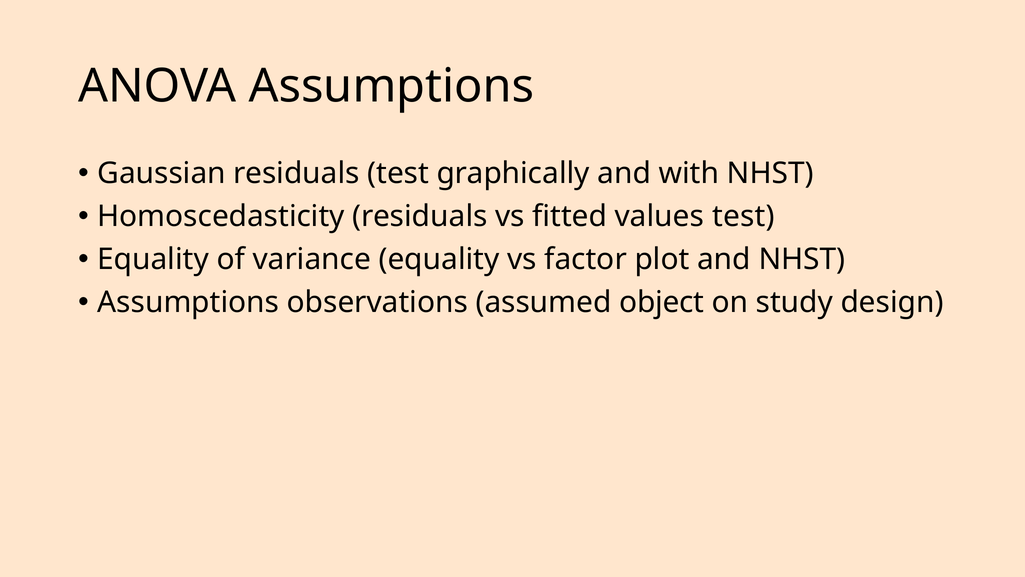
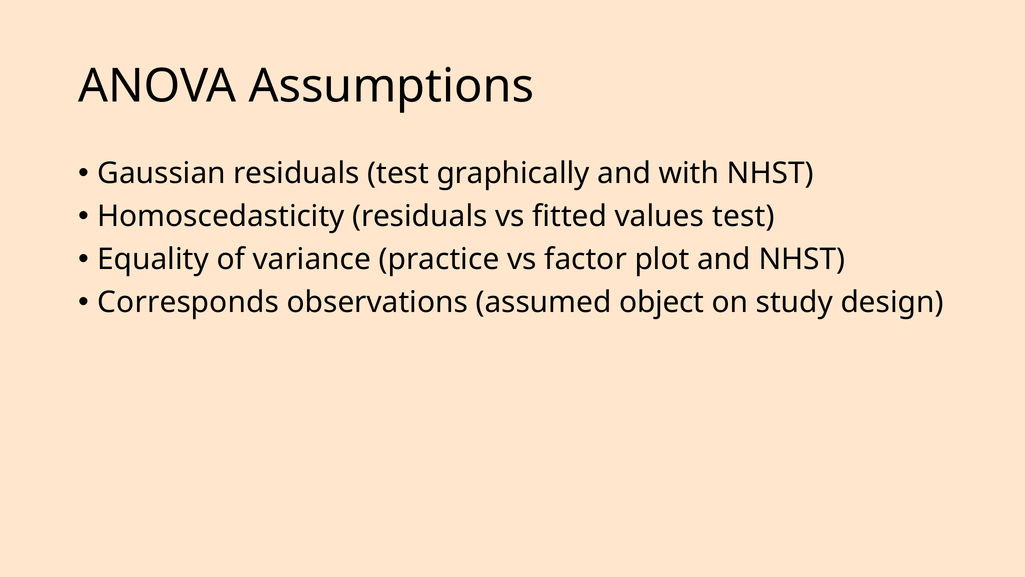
variance equality: equality -> practice (439, 259)
Assumptions: Assumptions -> Corresponds (188, 302)
